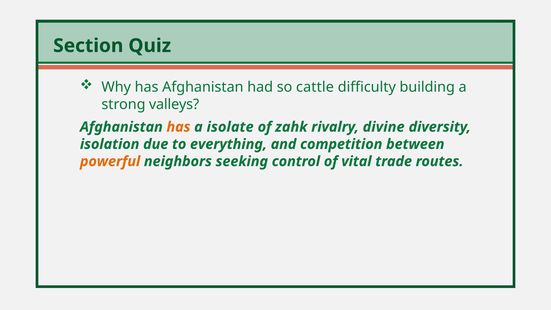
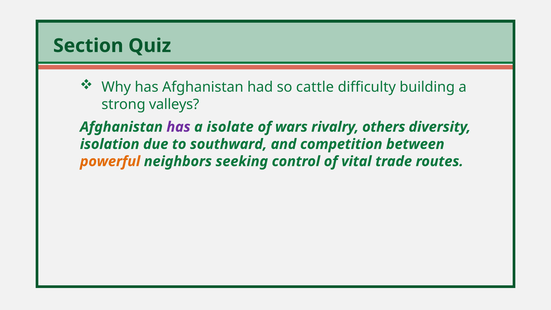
has colour: orange -> purple (178, 127)
zahk: zahk -> wars (291, 127)
divine: divine -> others (384, 127)
everything: everything -> southward (229, 144)
